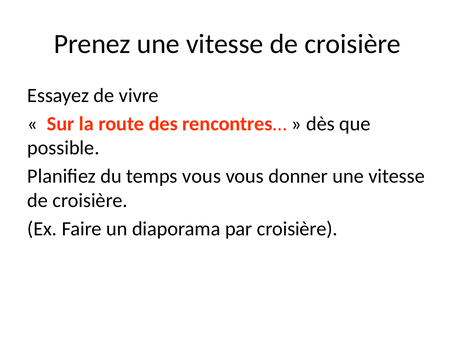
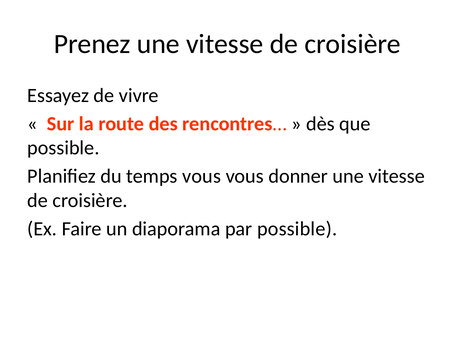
par croisière: croisière -> possible (297, 229)
